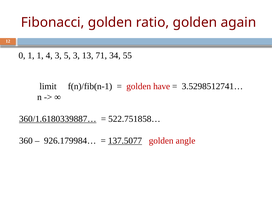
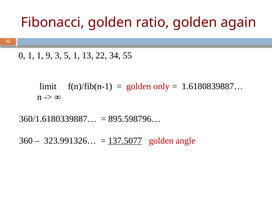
4: 4 -> 9 (49, 55)
5 3: 3 -> 1 (76, 55)
71: 71 -> 22 (101, 55)
have: have -> only (162, 86)
3.5298512741…: 3.5298512741… -> 1.6180839887… (212, 86)
360/1.6180339887… underline: present -> none (58, 119)
522.751858…: 522.751858… -> 895.598796… (134, 119)
926.179984…: 926.179984… -> 323.991326… (70, 141)
